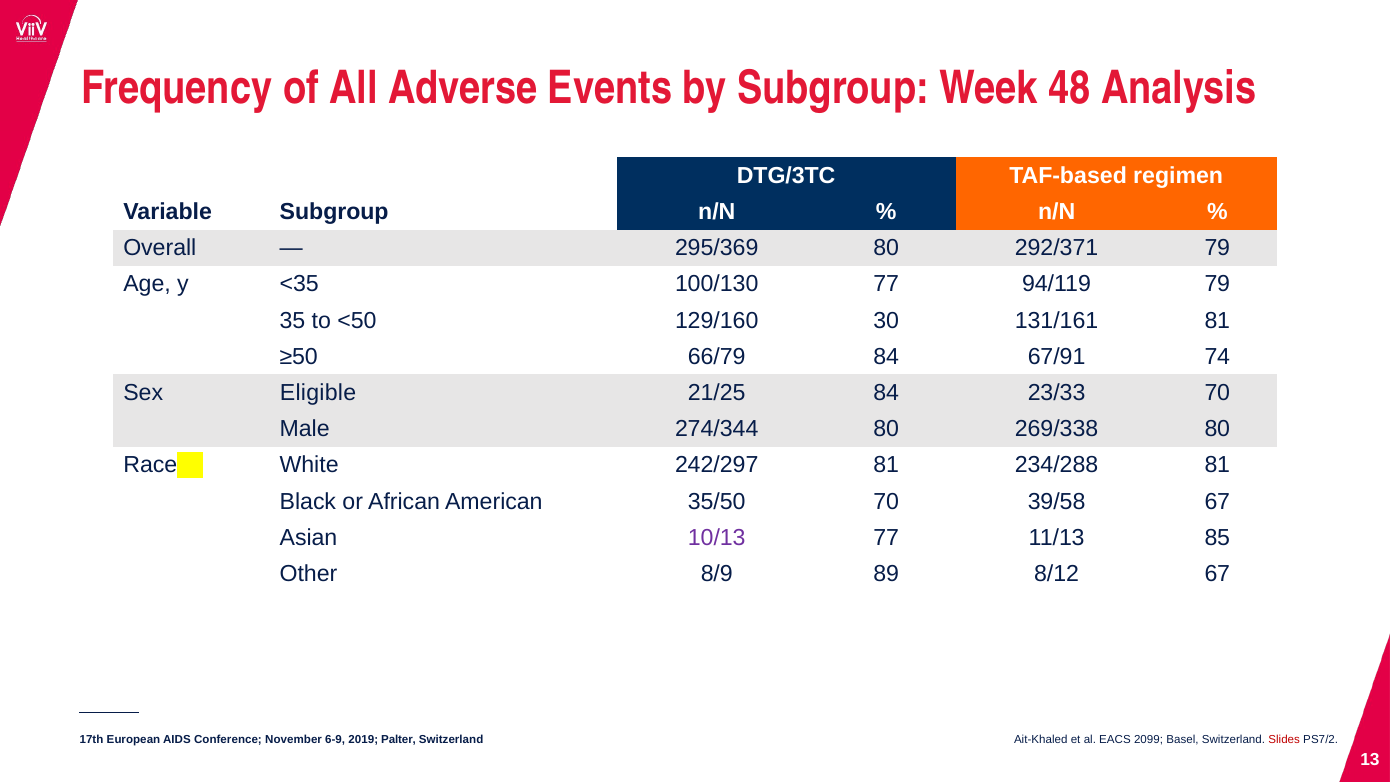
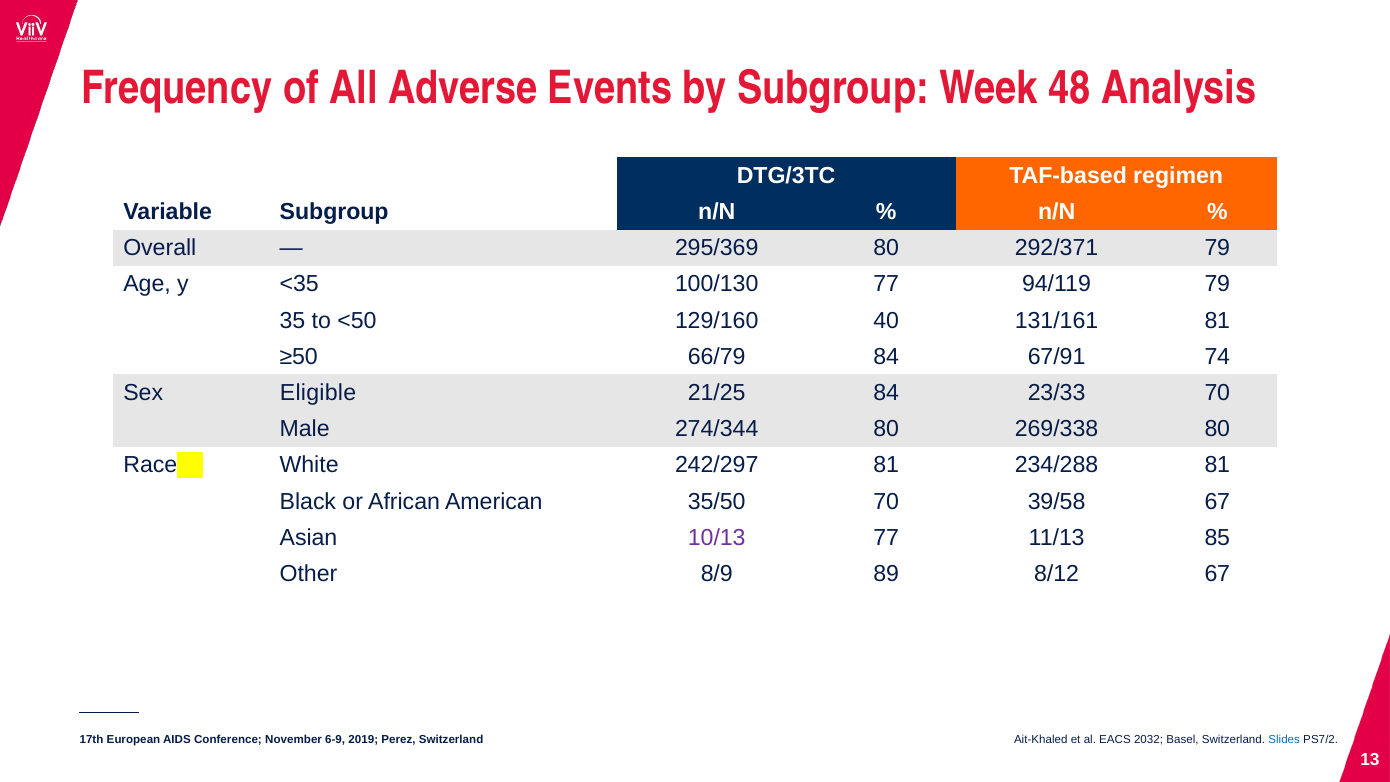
30: 30 -> 40 (886, 320)
Palter: Palter -> Perez (398, 739)
2099: 2099 -> 2032 (1149, 740)
Slides colour: red -> blue (1284, 740)
